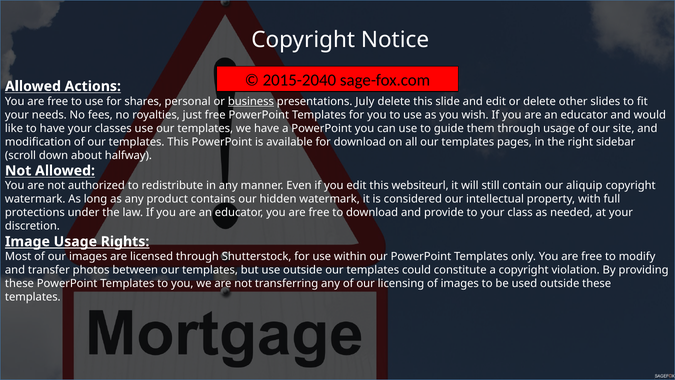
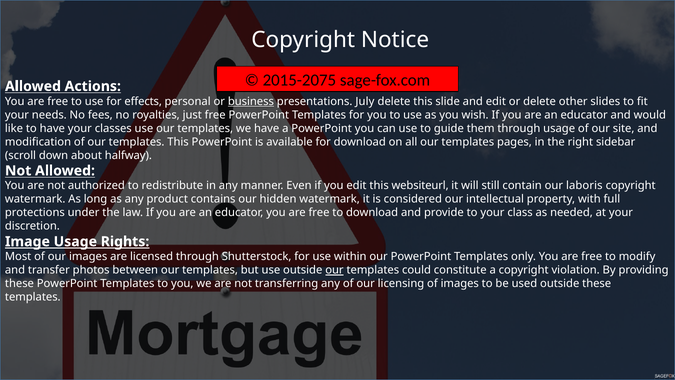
2015-2040: 2015-2040 -> 2015-2075 (299, 80)
shares: shares -> effects (143, 101)
aliquip: aliquip -> laboris (584, 186)
our underline: none -> present (334, 270)
